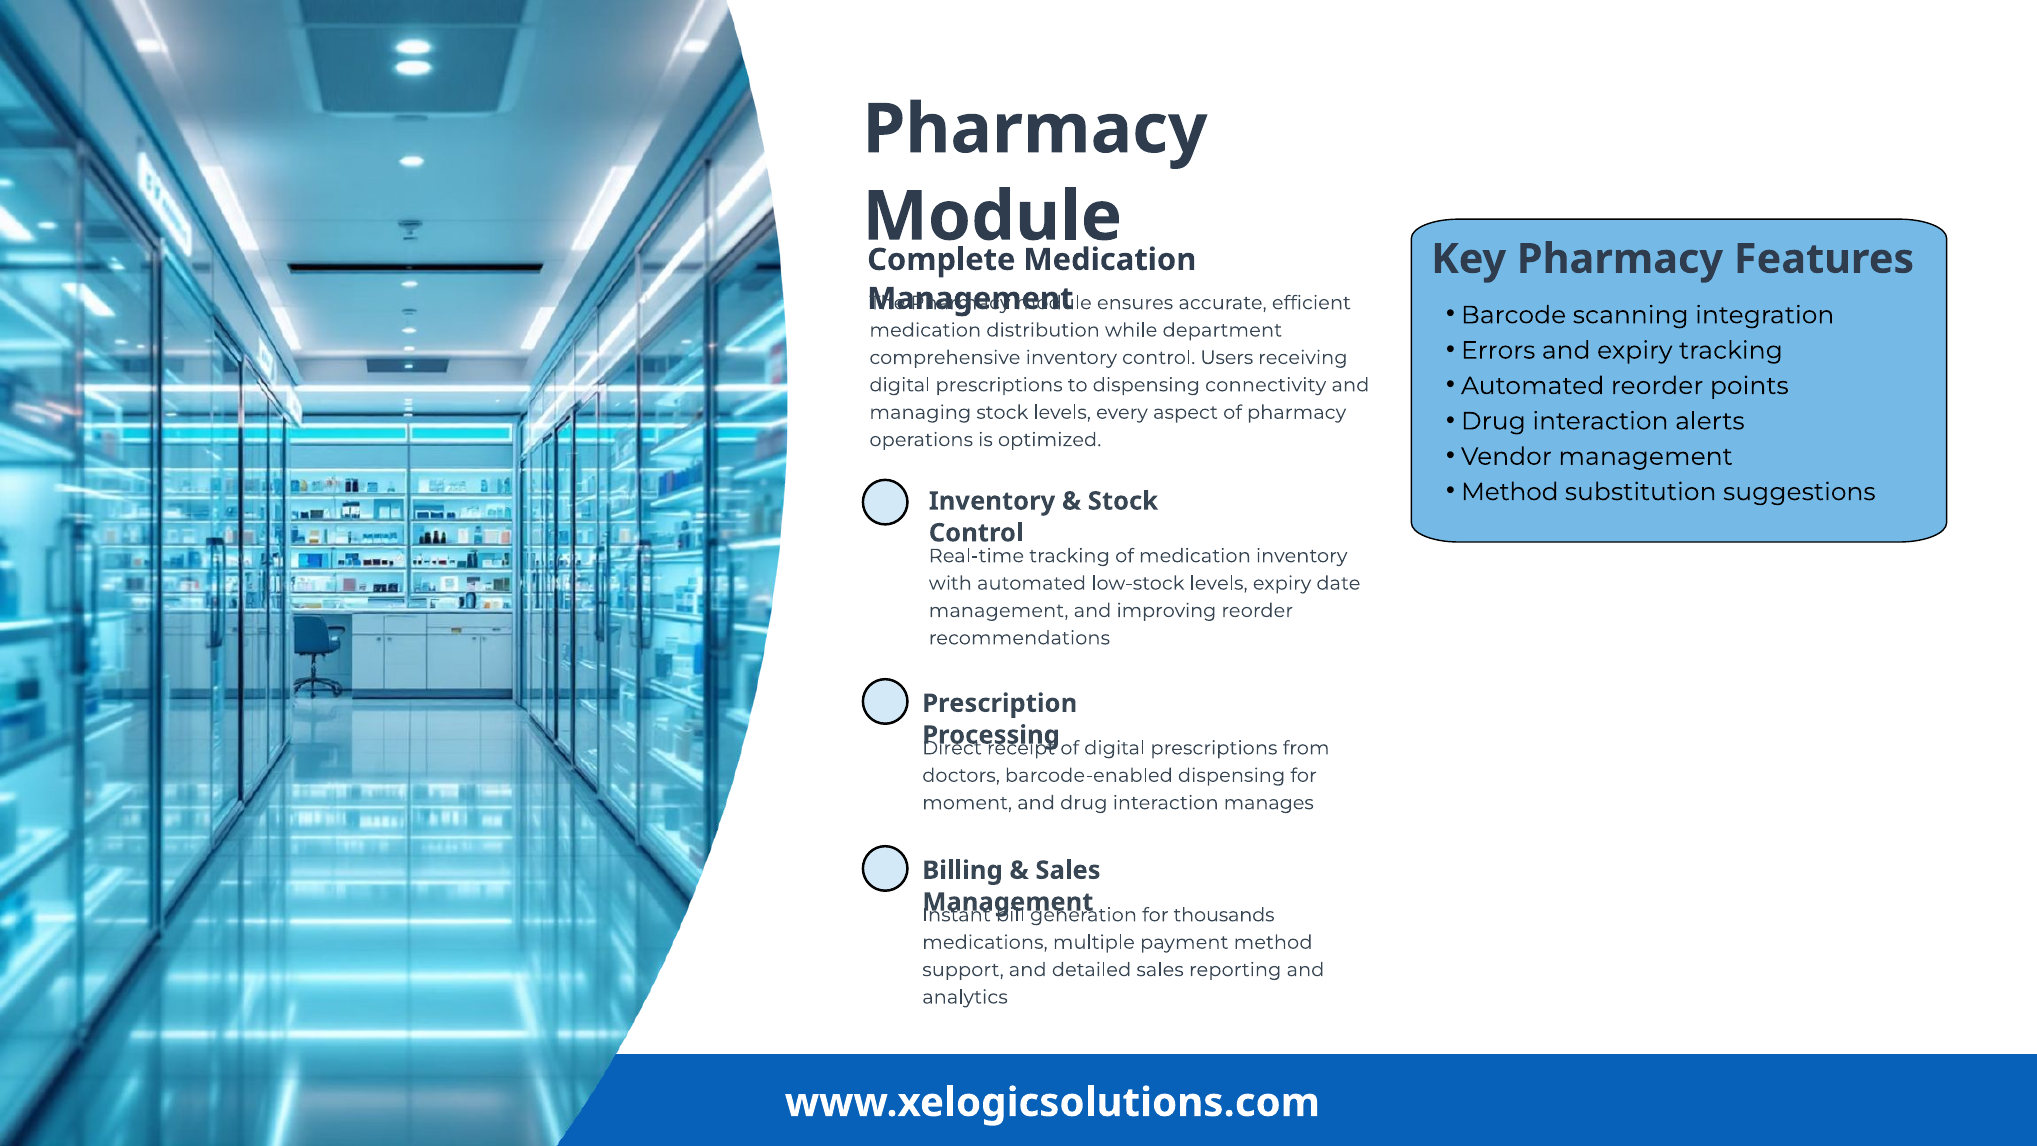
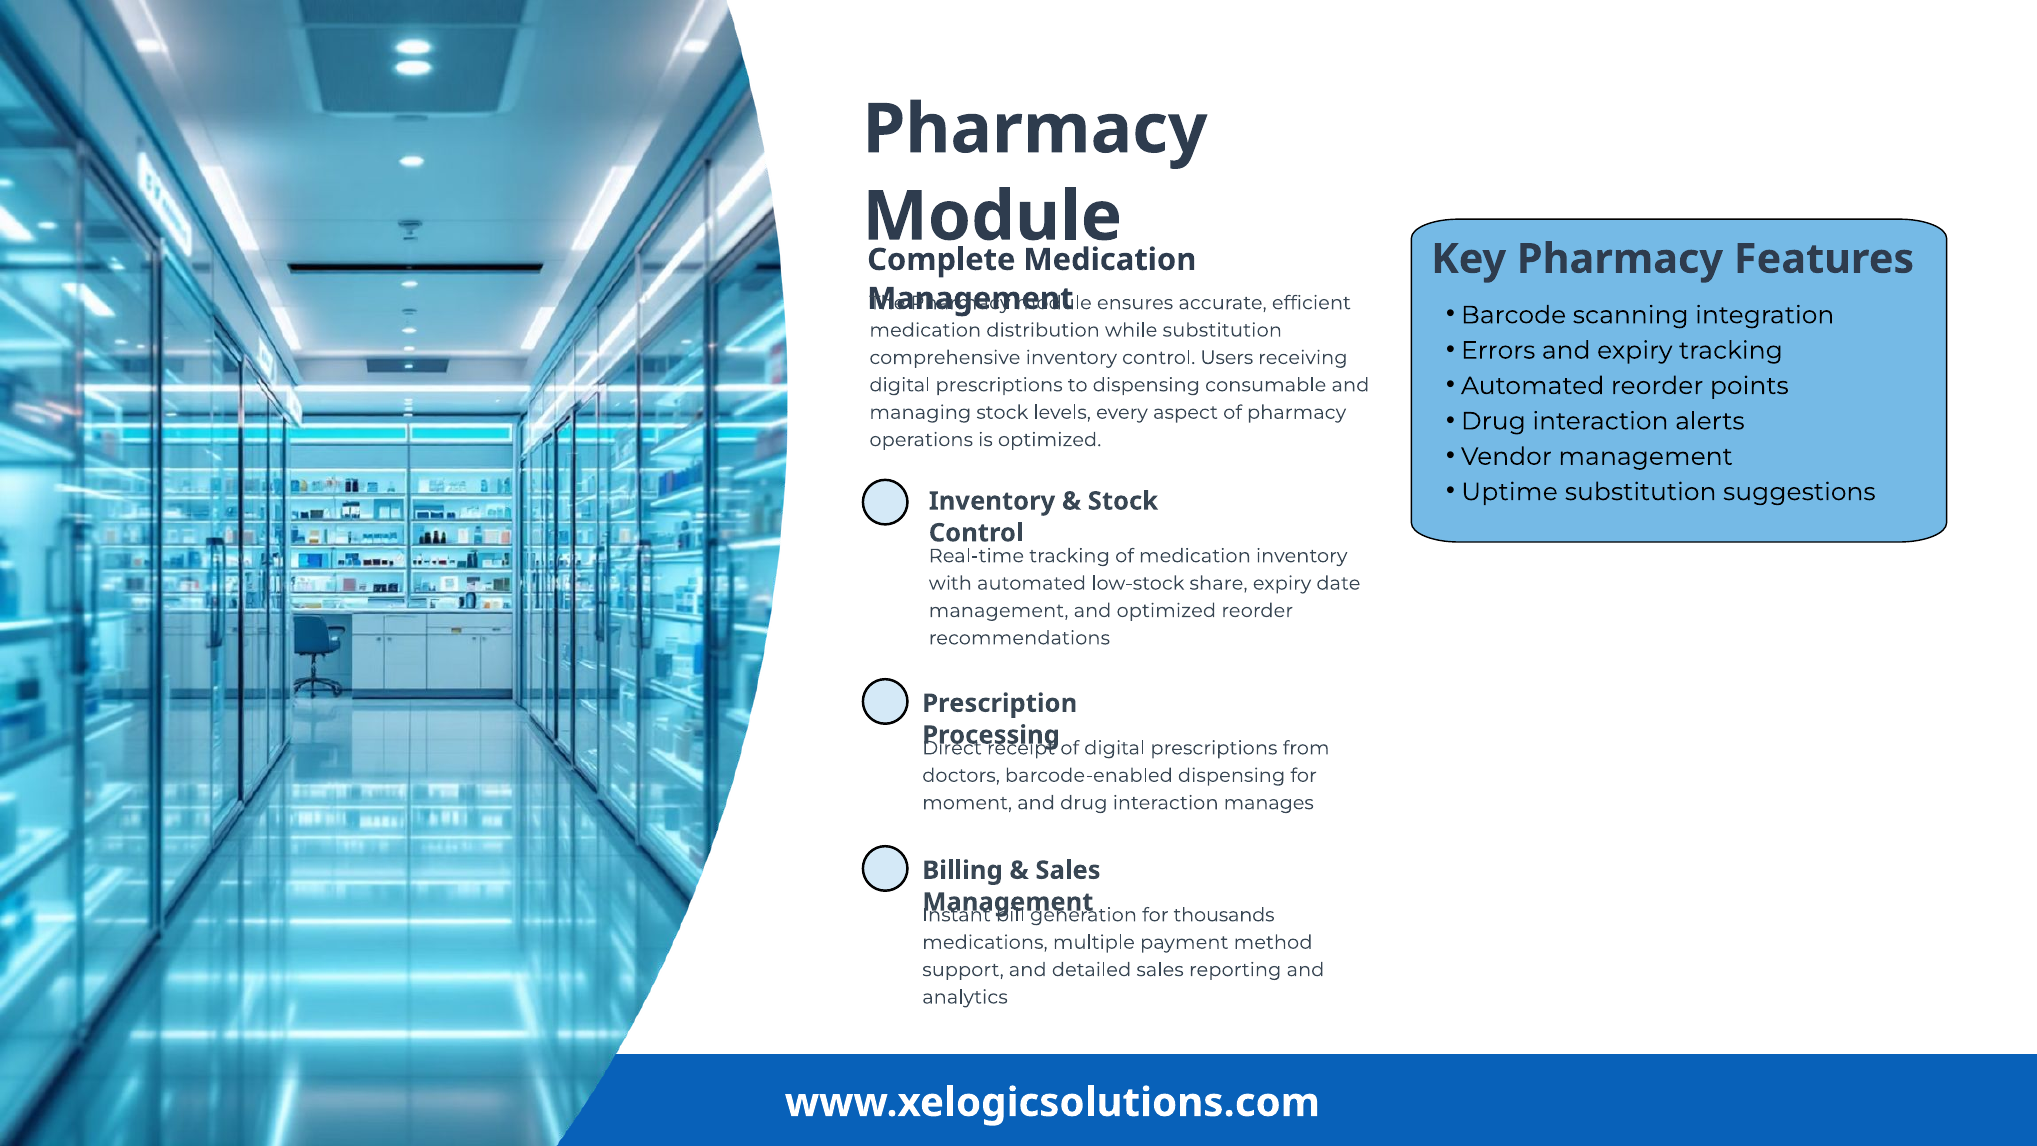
while department: department -> substitution (1222, 330)
connectivity: connectivity -> consumable (1266, 385)
Method: Method -> Uptime (1510, 492)
low-stock levels: levels -> share (1219, 583)
and improving: improving -> optimized (1166, 611)
